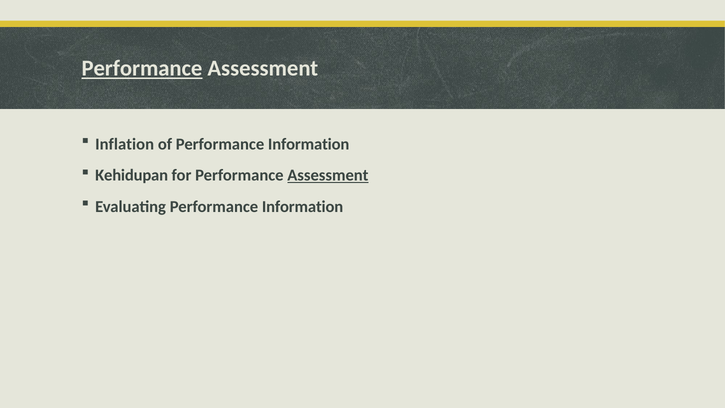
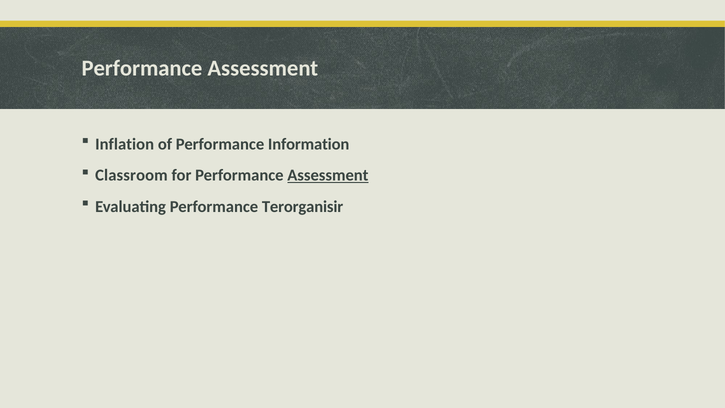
Performance underline: present -> none (142, 68)
Kehidupan: Kehidupan -> Classroom (131, 175)
Evaluating Performance Information: Information -> Terorganisir (303, 207)
